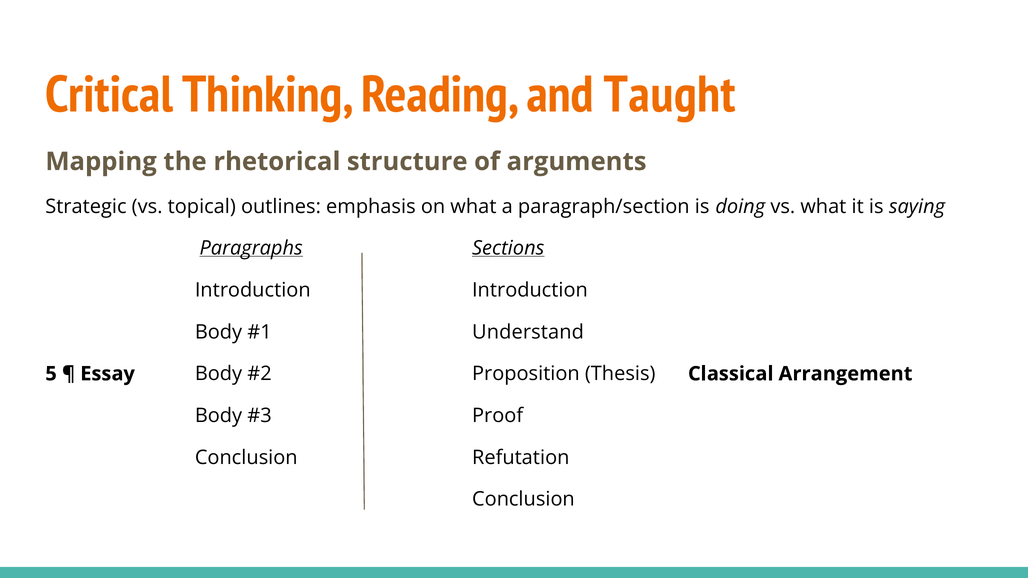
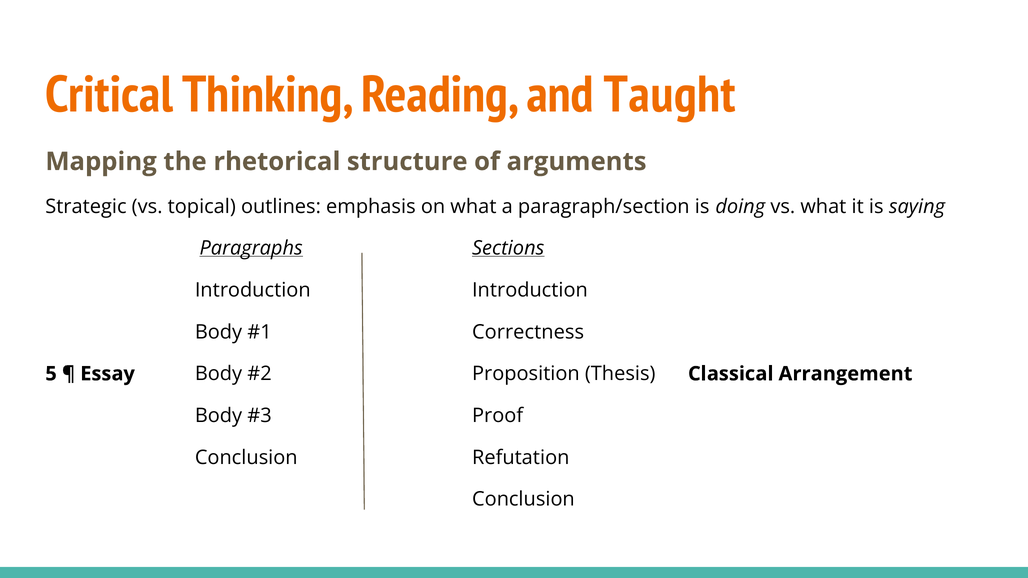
Understand: Understand -> Correctness (528, 332)
